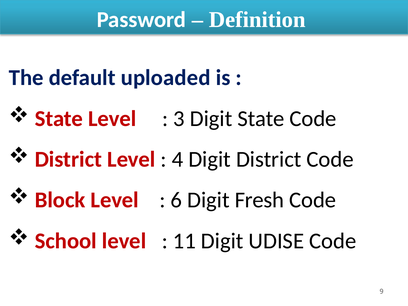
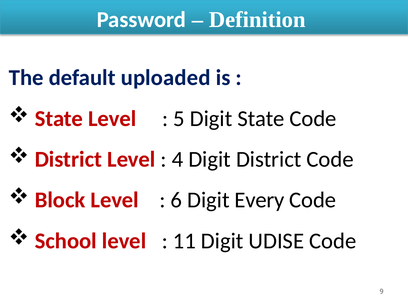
3: 3 -> 5 (179, 119)
Fresh: Fresh -> Every (259, 200)
